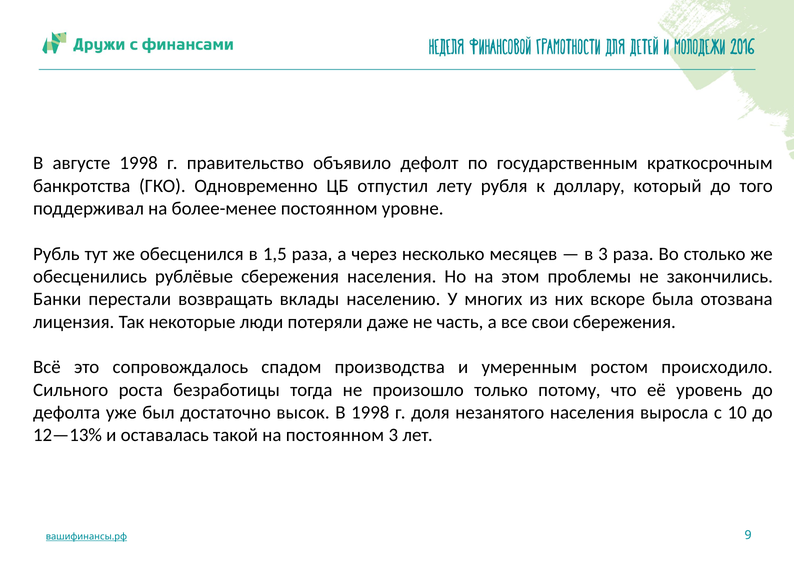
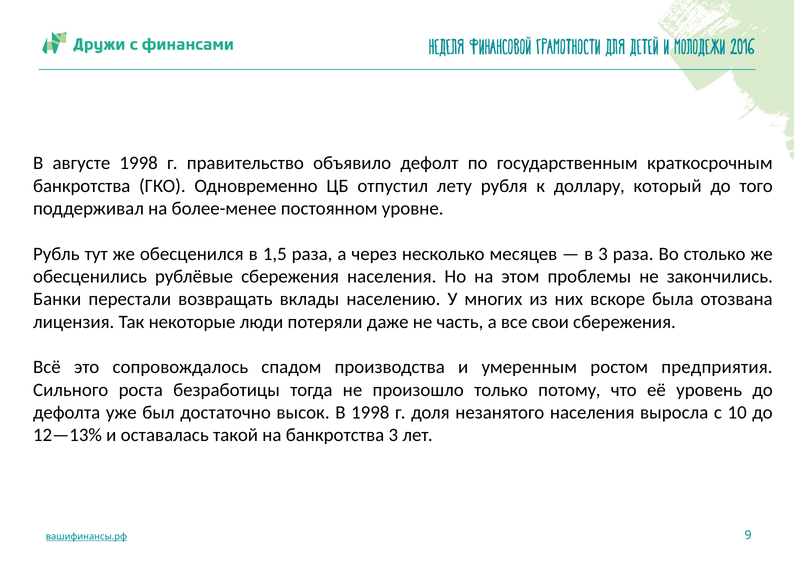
происходило: происходило -> предприятия (717, 367)
на постоянном: постоянном -> банкротства (335, 435)
